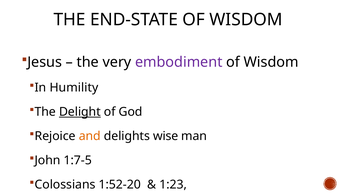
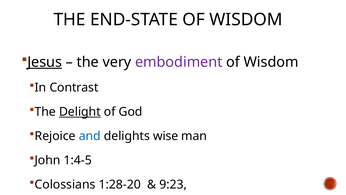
Jesus underline: none -> present (45, 62)
Humility: Humility -> Contrast (74, 87)
and colour: orange -> blue (90, 136)
1:7-5: 1:7-5 -> 1:4-5 (78, 160)
1:52-20: 1:52-20 -> 1:28-20 (120, 184)
1:23: 1:23 -> 9:23 (173, 184)
